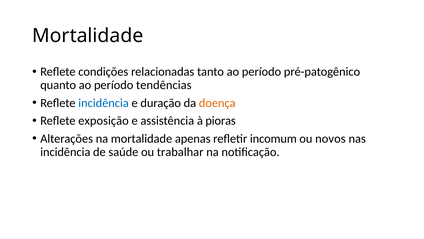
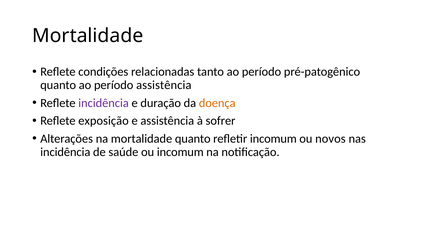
período tendências: tendências -> assistência (164, 85)
incidência colour: blue -> purple (104, 103)
pioras: pioras -> sofrer (221, 121)
mortalidade apenas: apenas -> quanto (193, 138)
ou trabalhar: trabalhar -> incomum (180, 152)
